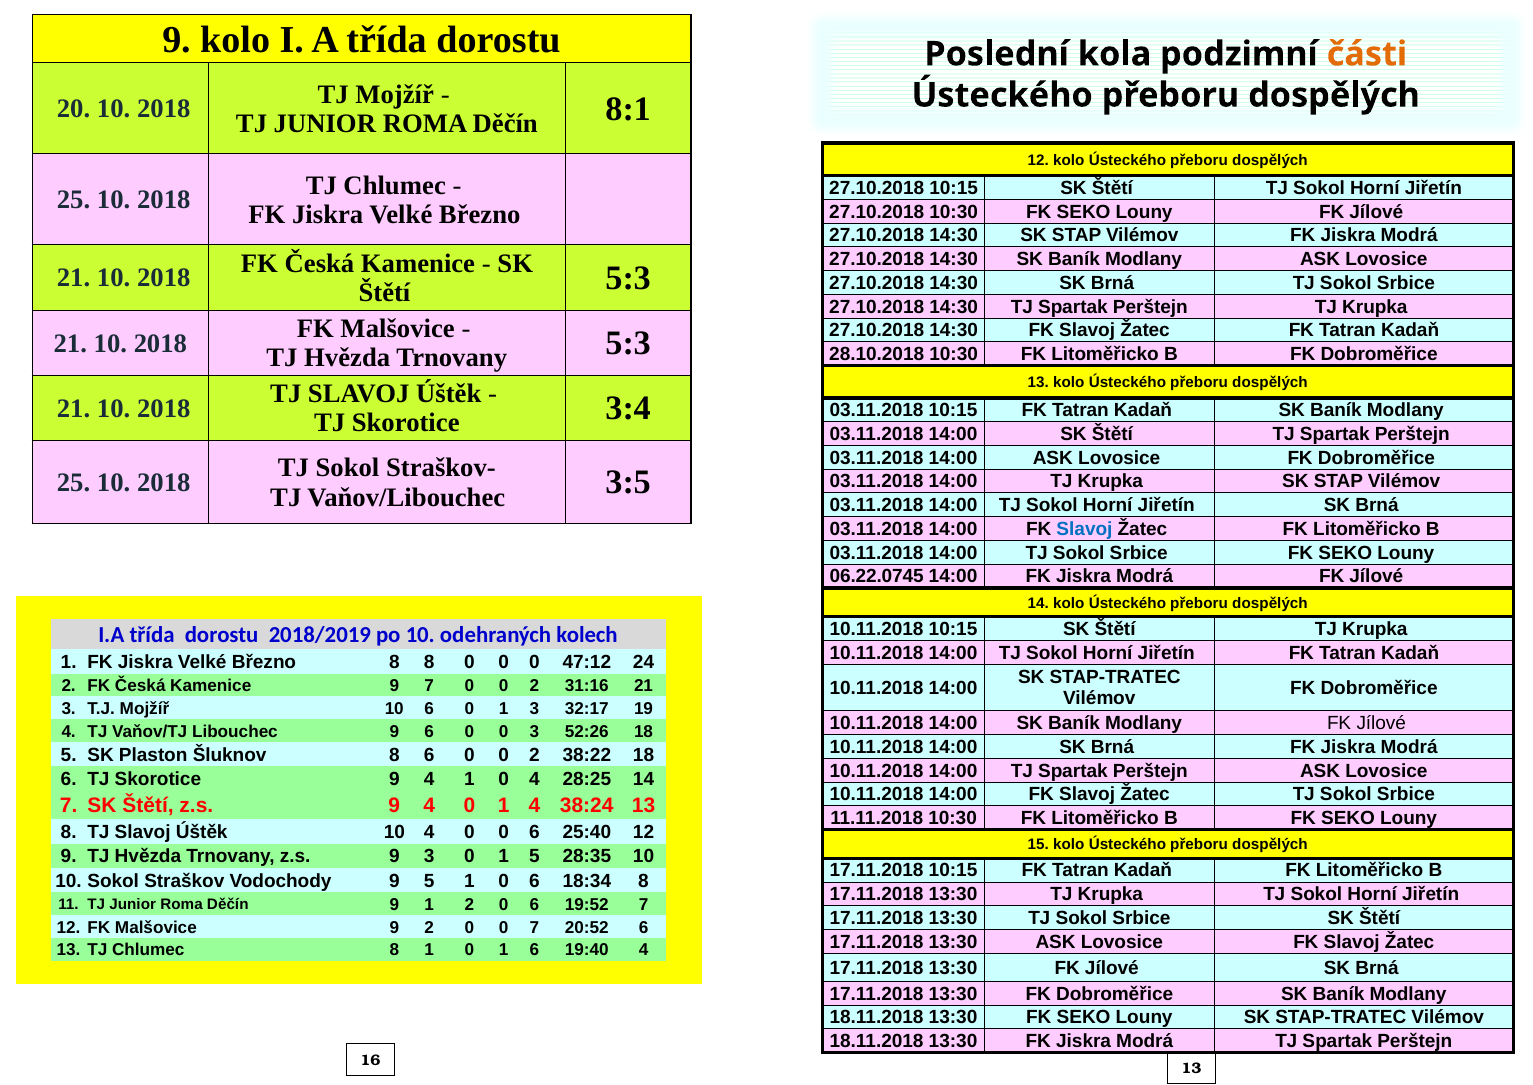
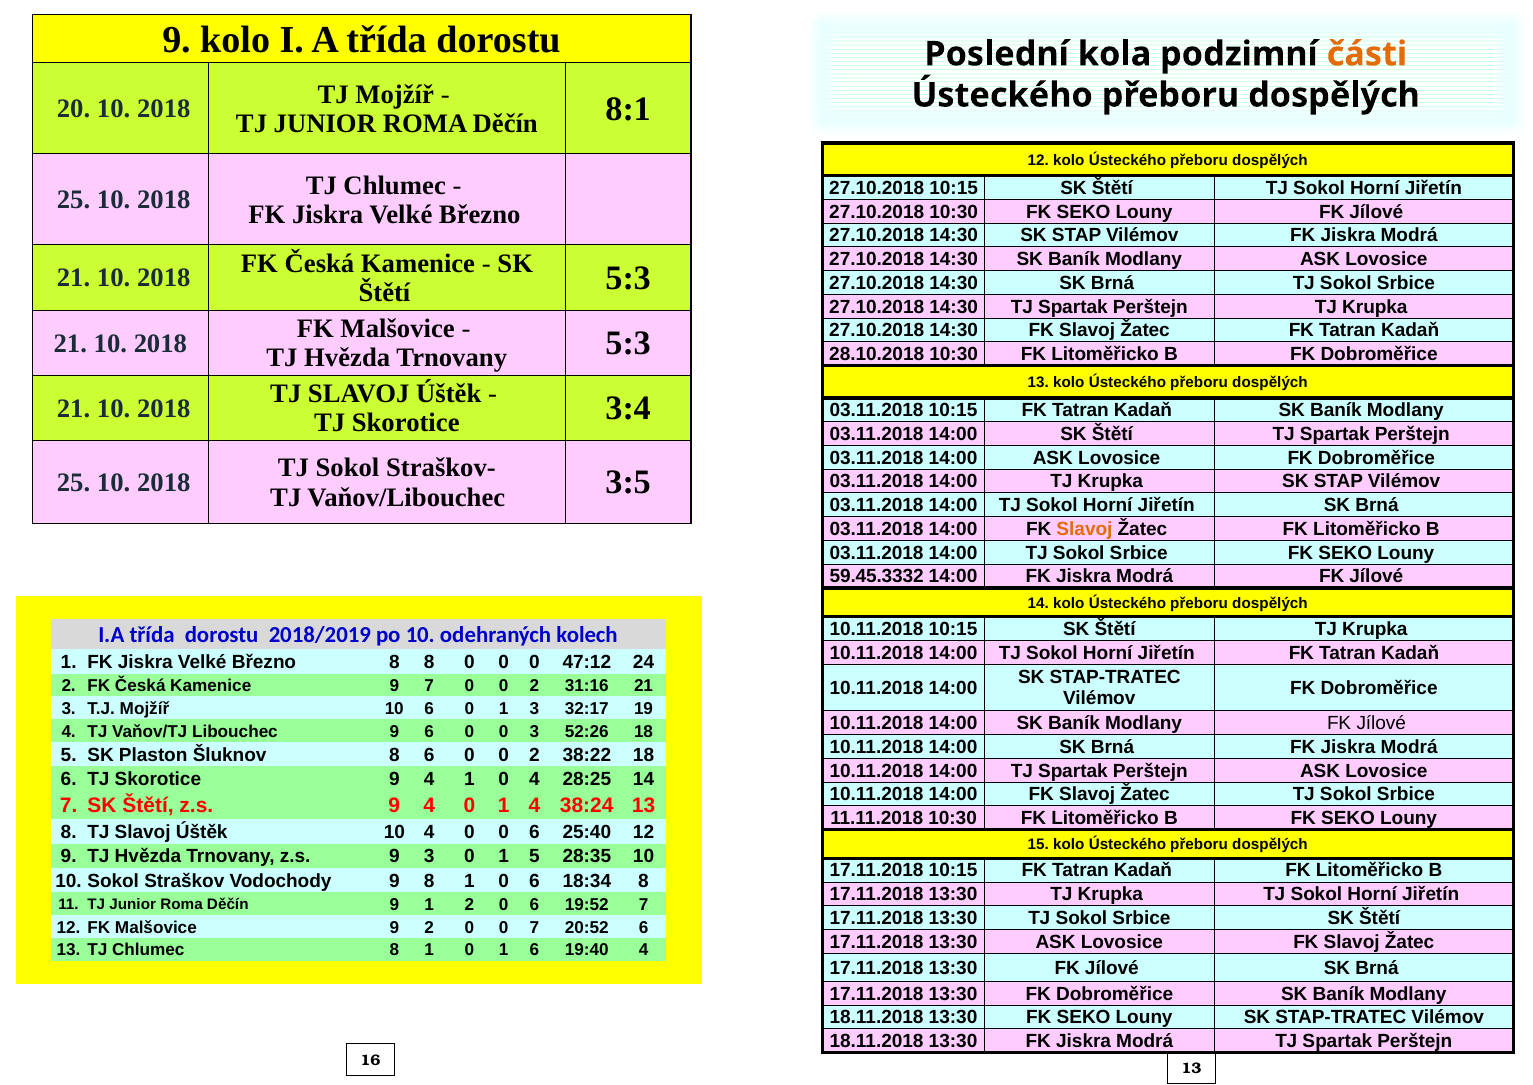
Slavoj colour: blue -> orange (1084, 529)
06.22.0745: 06.22.0745 -> 59.45.3332 (877, 577)
9 5: 5 -> 8 (429, 881)
